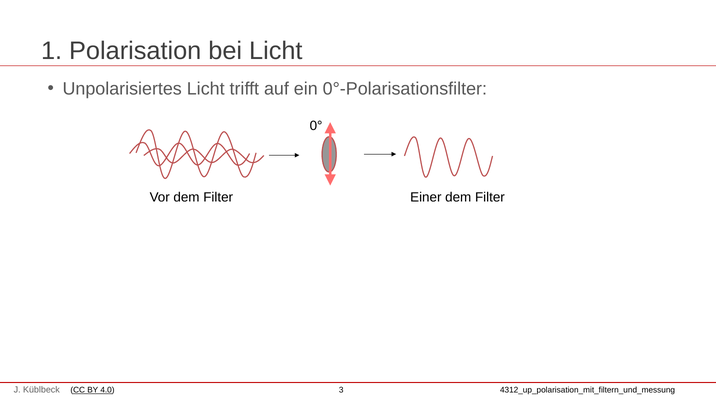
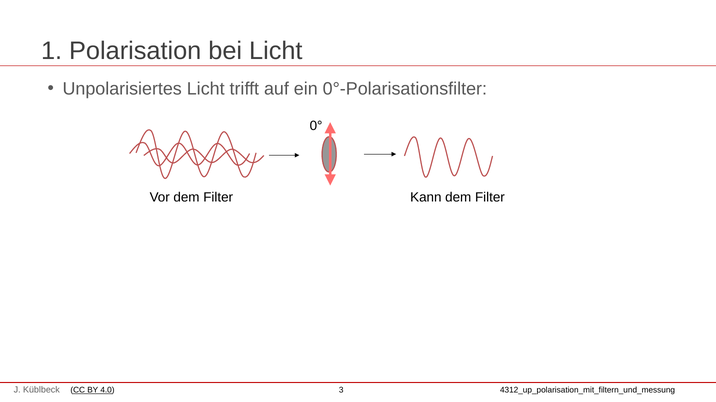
Einer: Einer -> Kann (426, 198)
